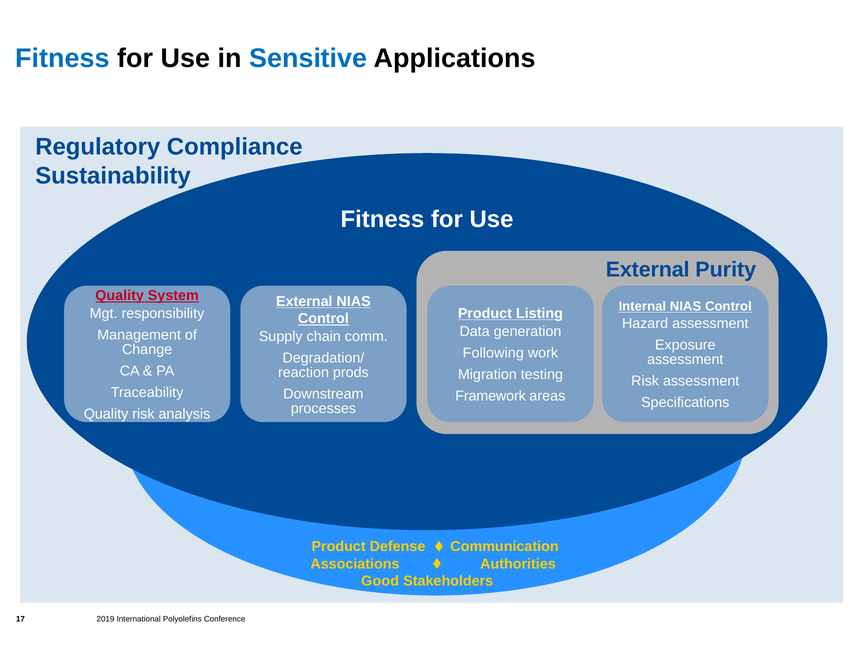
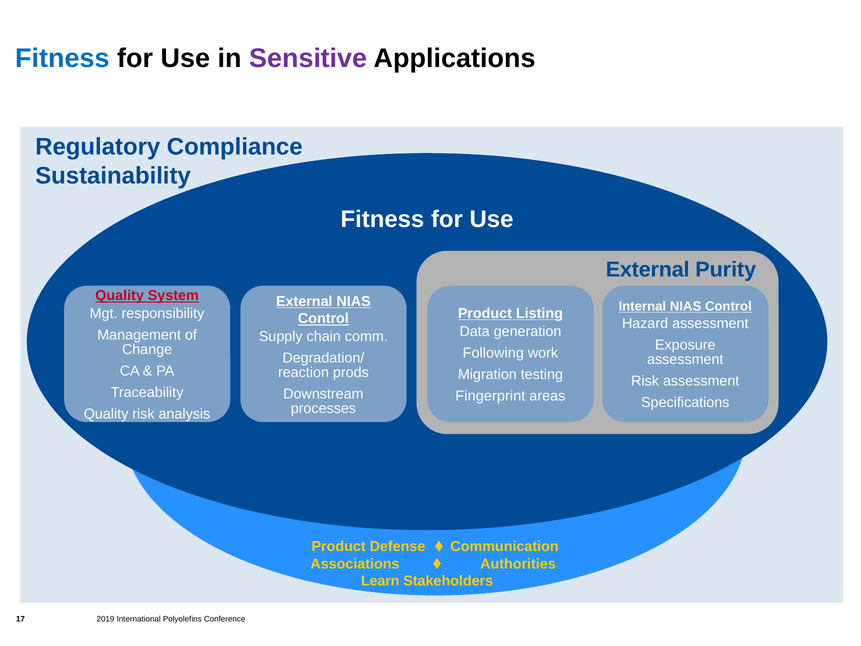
Sensitive colour: blue -> purple (308, 59)
Framework: Framework -> Fingerprint (490, 396)
Good: Good -> Learn (380, 581)
